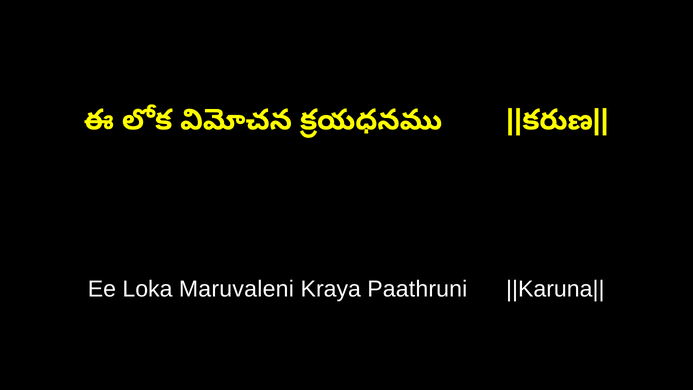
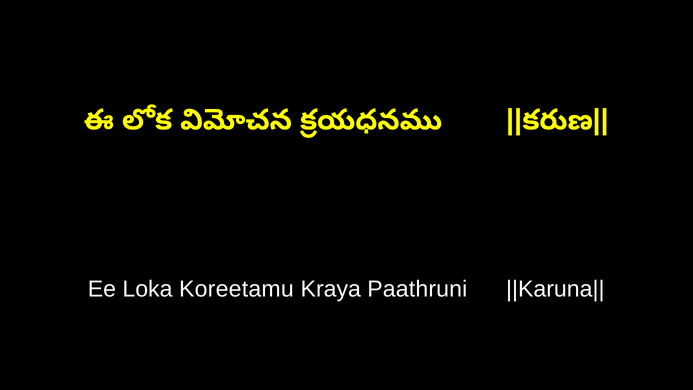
Maruvaleni: Maruvaleni -> Koreetamu (236, 289)
